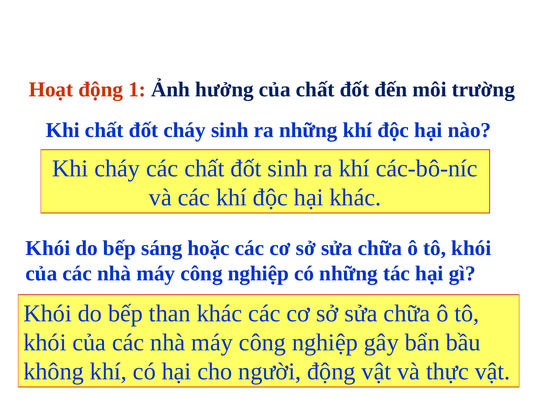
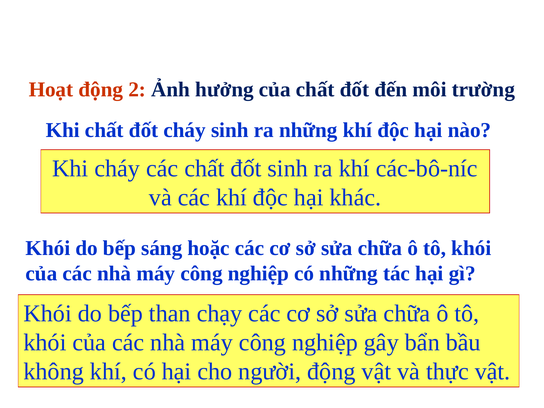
1: 1 -> 2 (137, 89)
than khác: khác -> chạy (219, 314)
